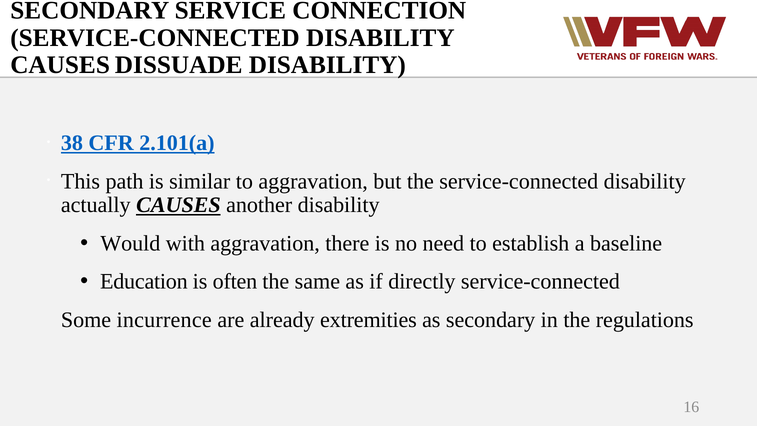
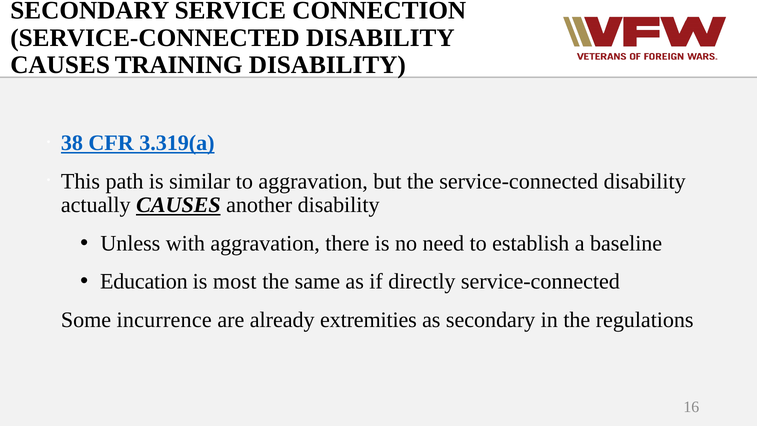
DISSUADE: DISSUADE -> TRAINING (179, 65)
2.101(a: 2.101(a -> 3.319(a (177, 143)
Would: Would -> Unless (130, 243)
often: often -> most (235, 281)
